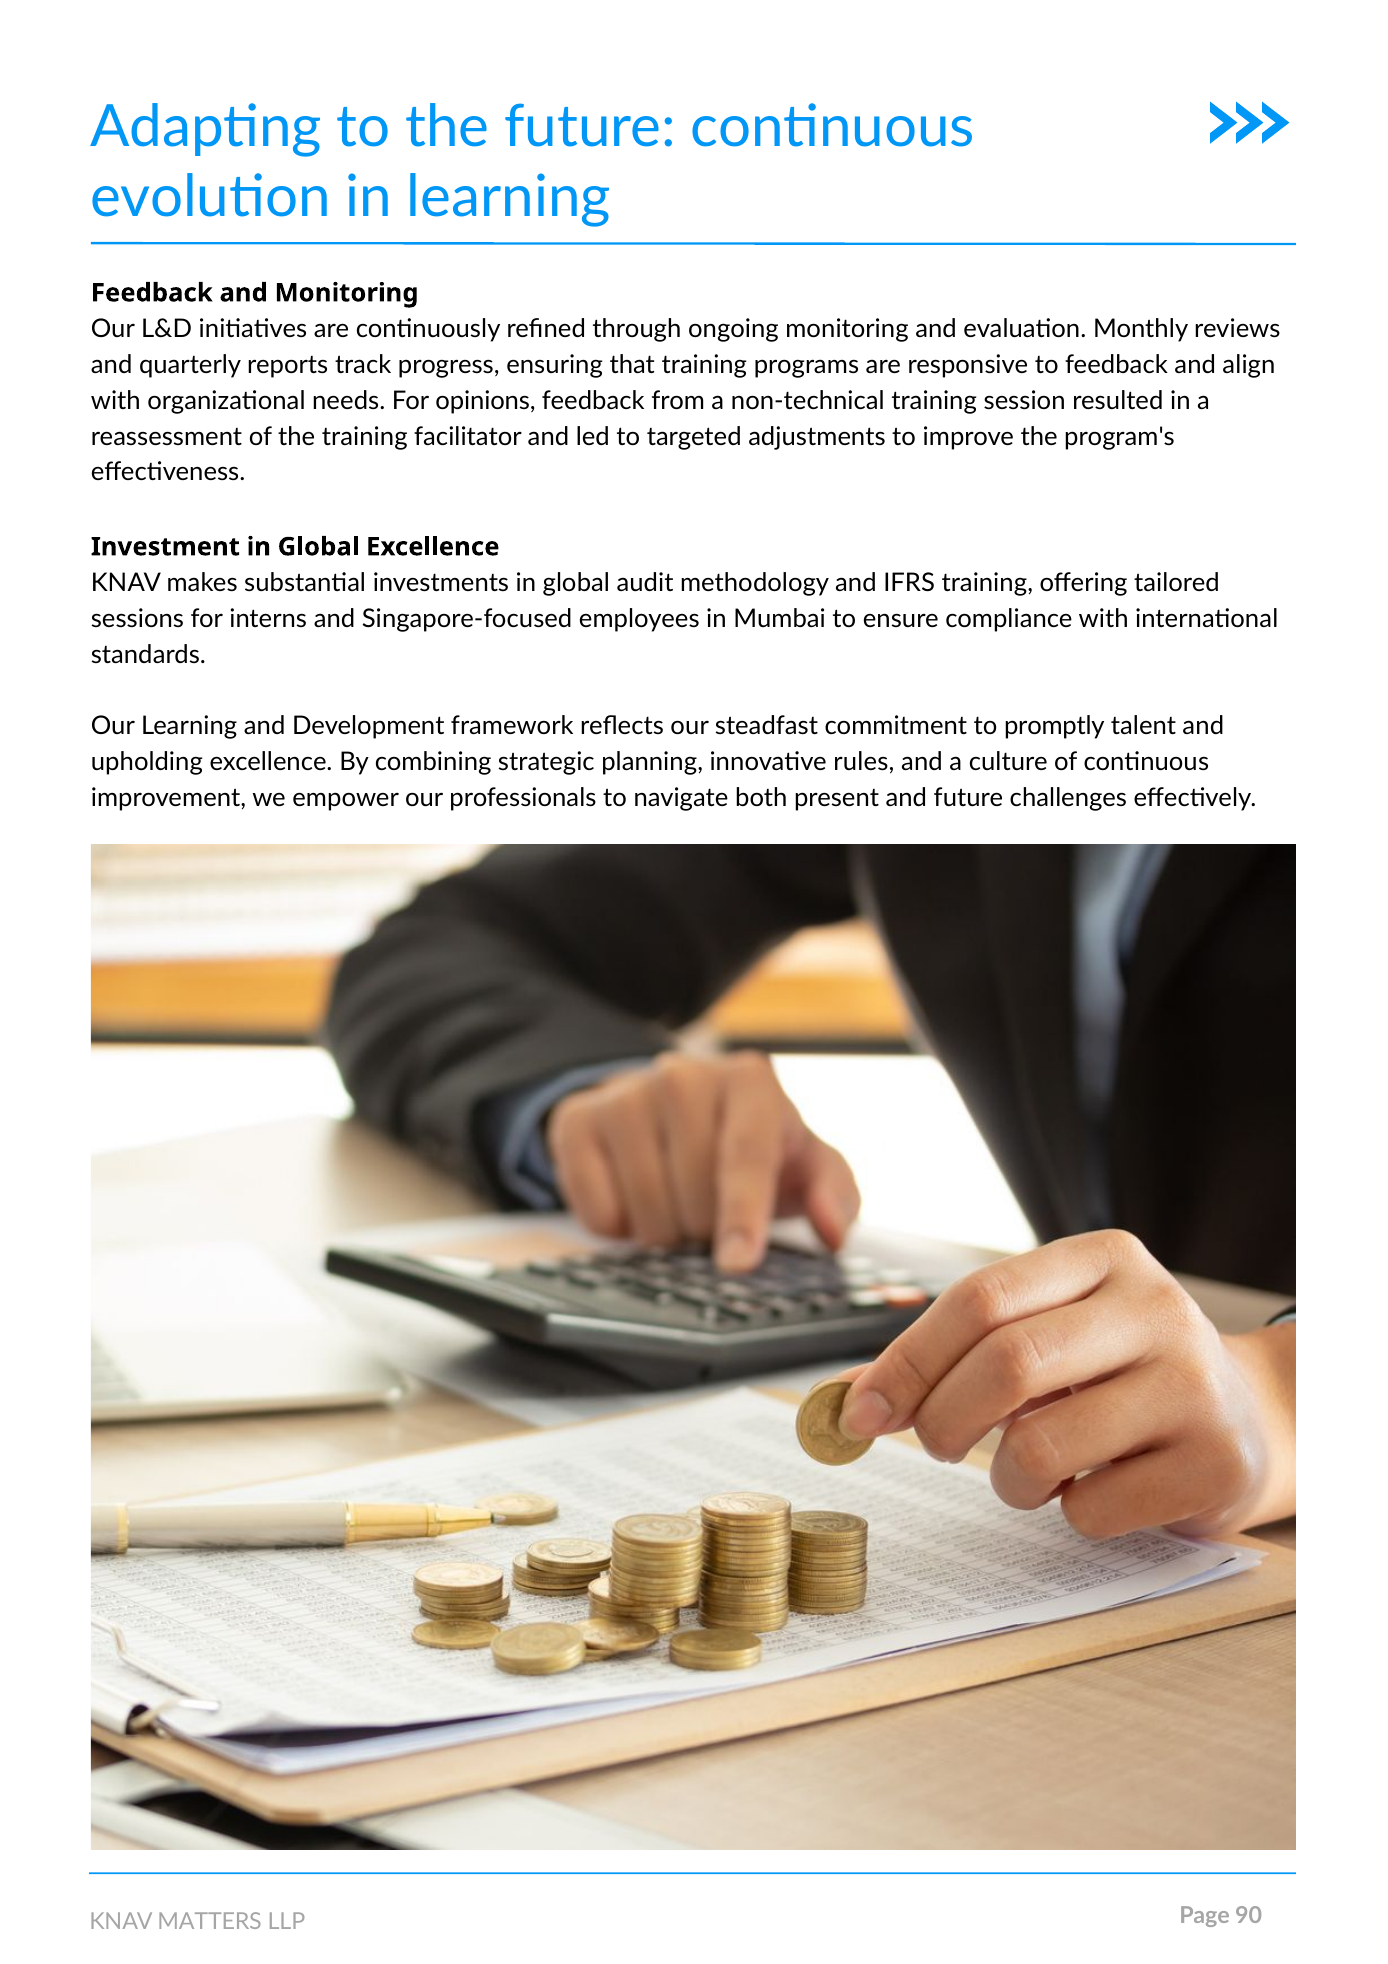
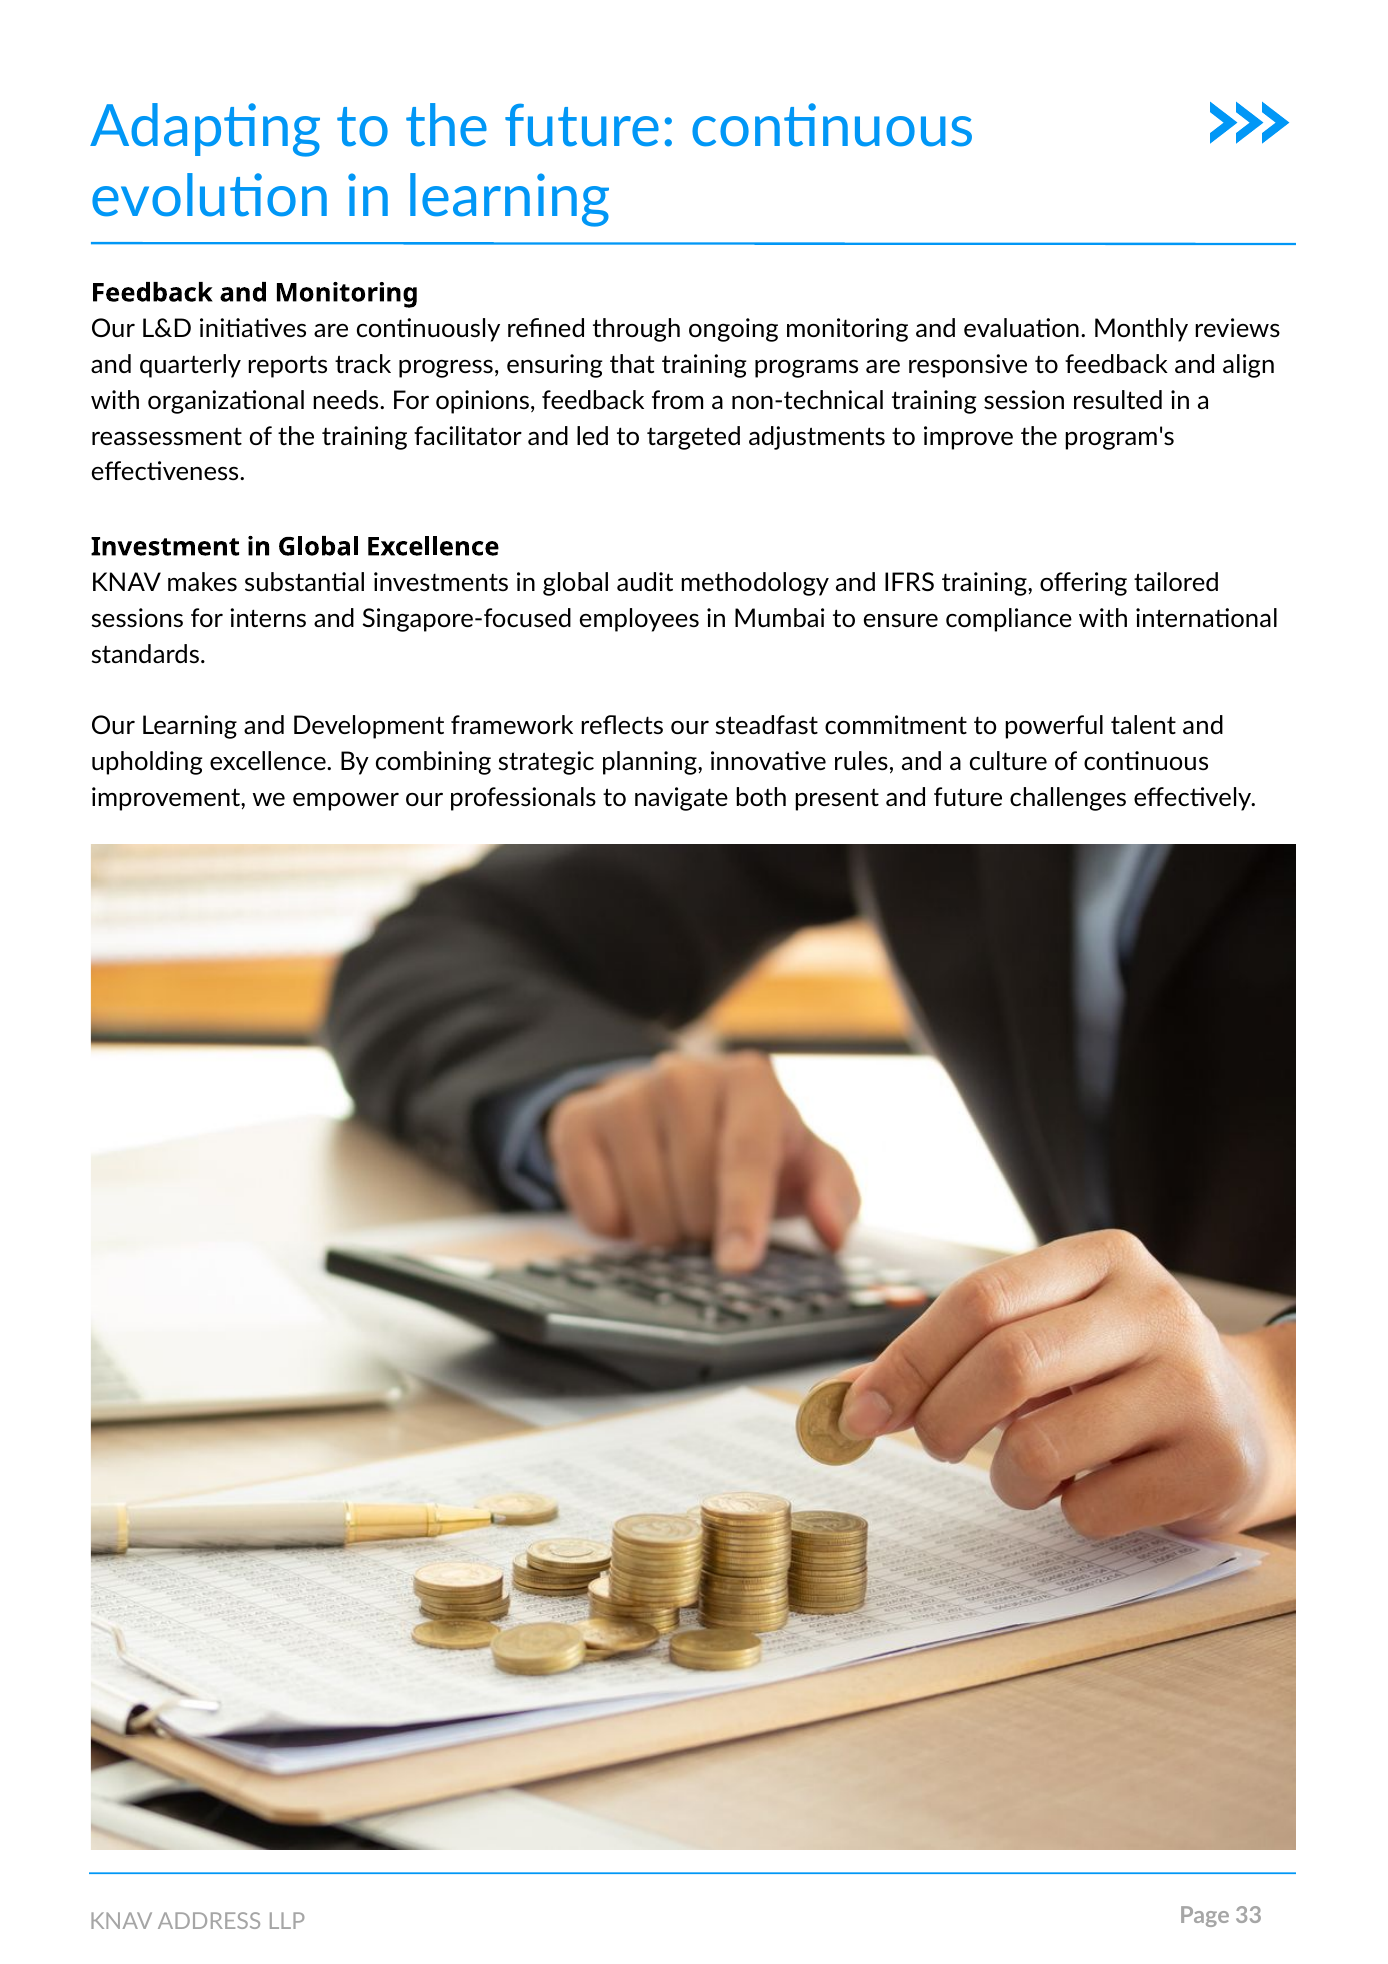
promptly: promptly -> powerful (1054, 726)
90: 90 -> 33 (1249, 1917)
MATTERS: MATTERS -> ADDRESS (210, 1922)
